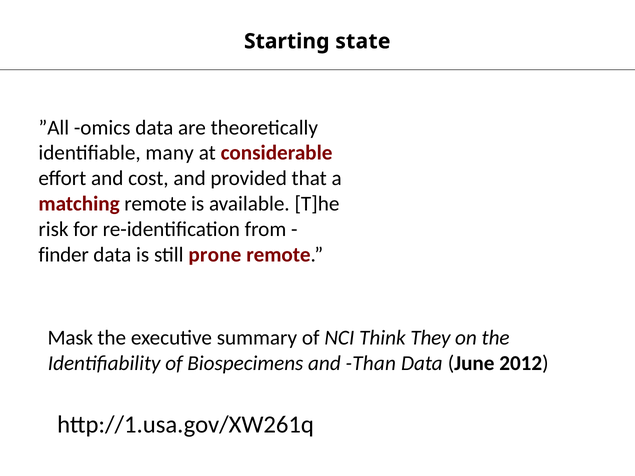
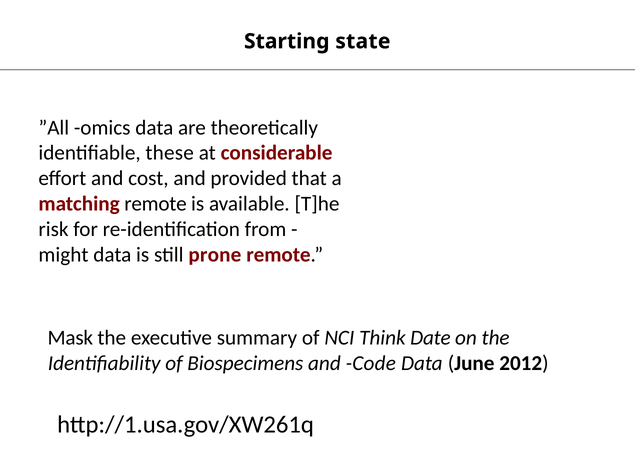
many: many -> these (170, 153)
finder: finder -> might (63, 255)
They: They -> Date (430, 338)
Than: Than -> Code (371, 363)
